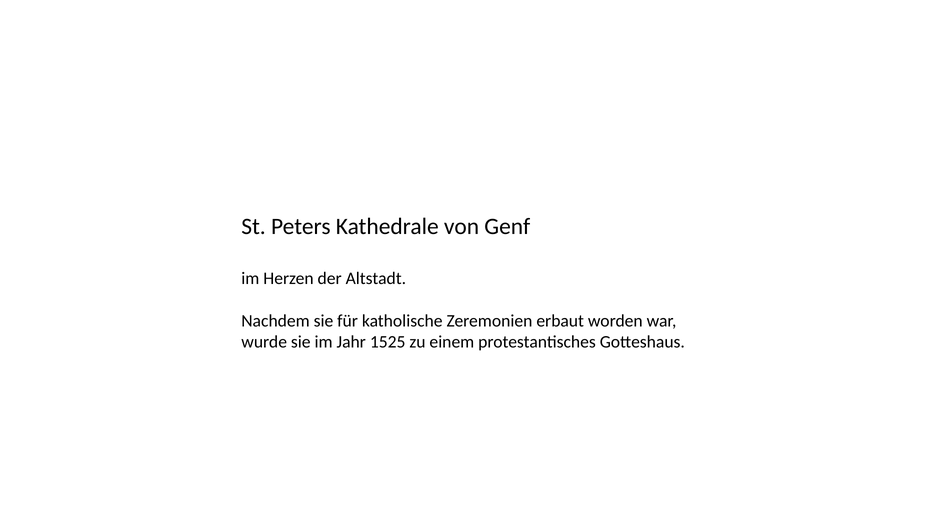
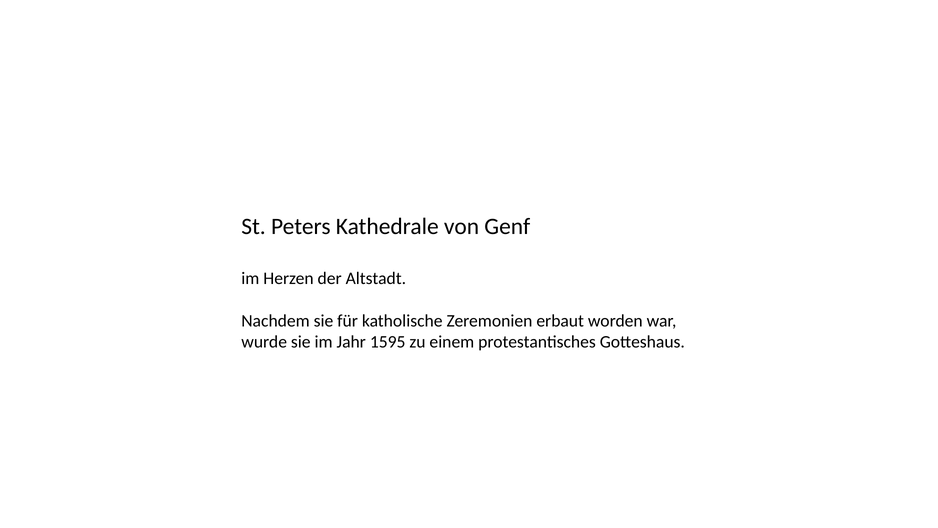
1525: 1525 -> 1595 (388, 342)
